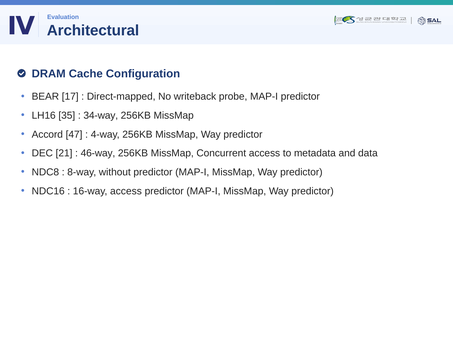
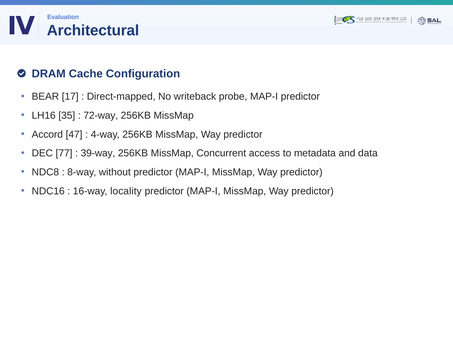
34-way: 34-way -> 72-way (101, 115)
21: 21 -> 77 (64, 153)
46-way: 46-way -> 39-way (98, 153)
16-way access: access -> locality (126, 191)
